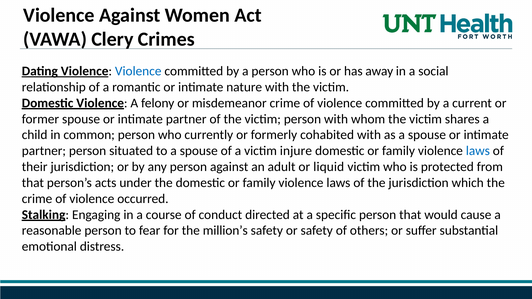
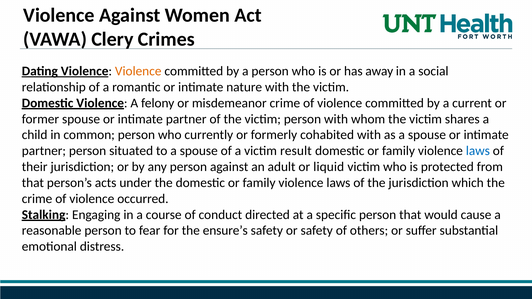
Violence colour: blue -> orange (138, 71)
injure: injure -> result (296, 151)
million’s: million’s -> ensure’s (225, 231)
